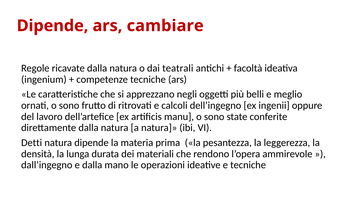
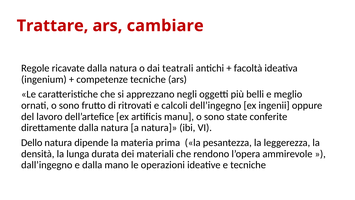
Dipende: Dipende -> Trattare (53, 26)
Detti: Detti -> Dello (32, 142)
